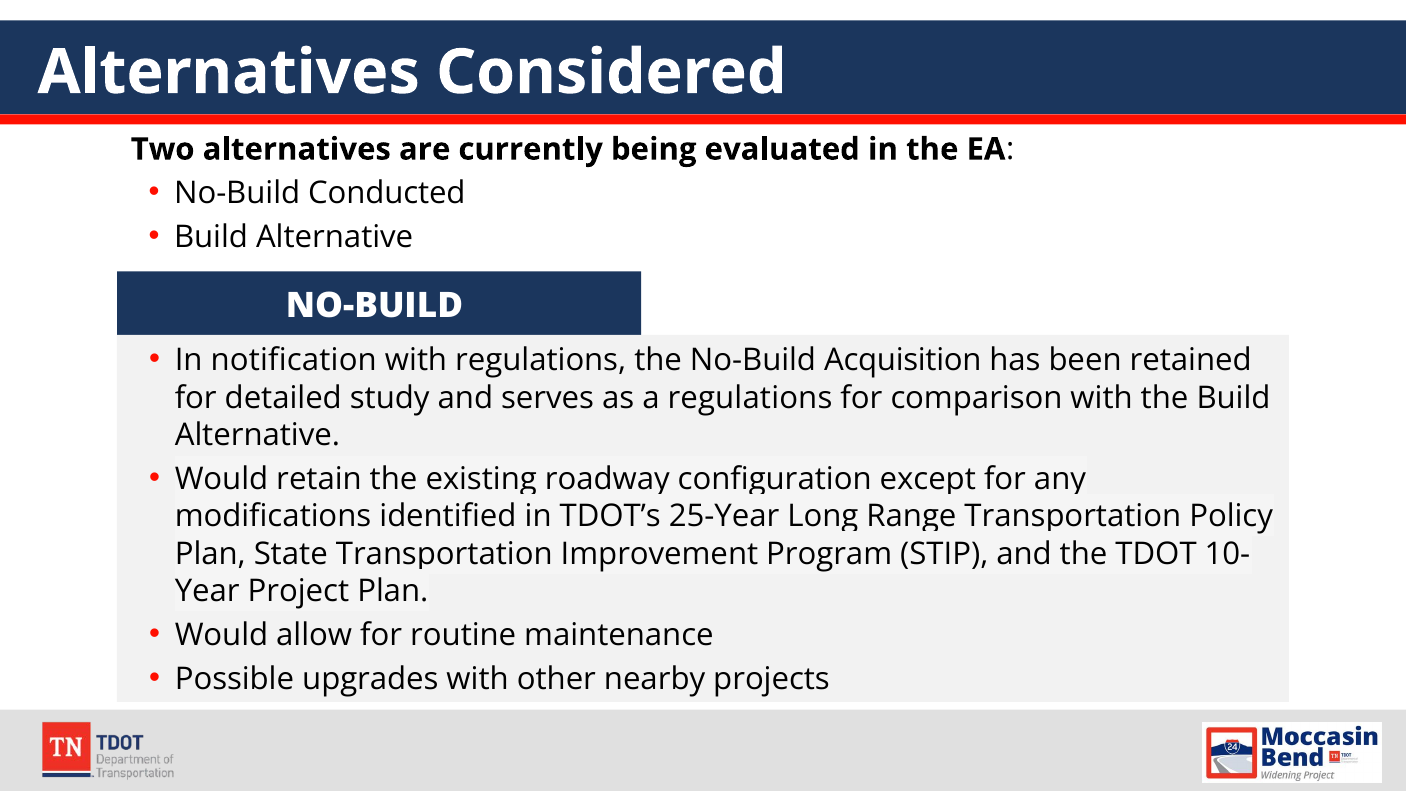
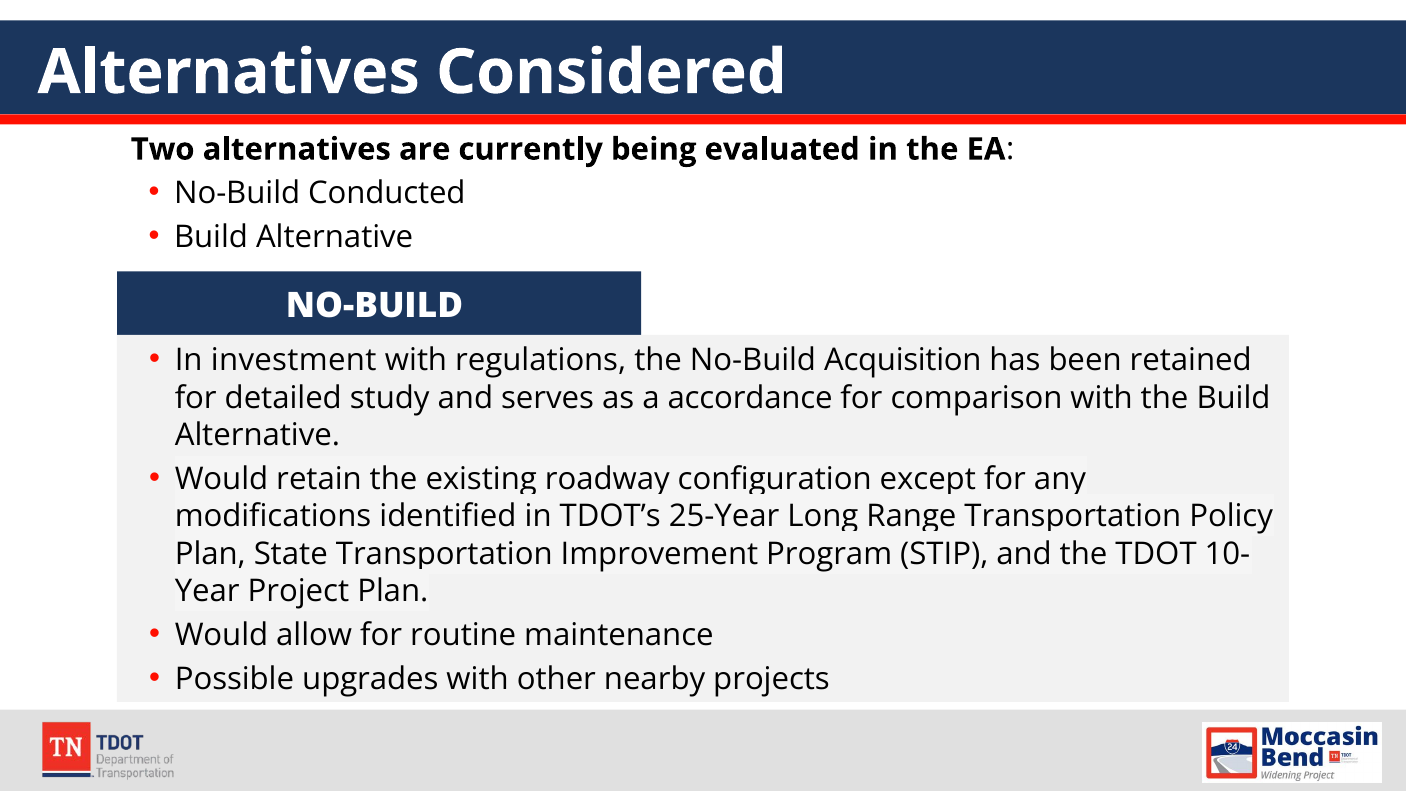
notification: notification -> investment (294, 360)
a regulations: regulations -> accordance (750, 398)
